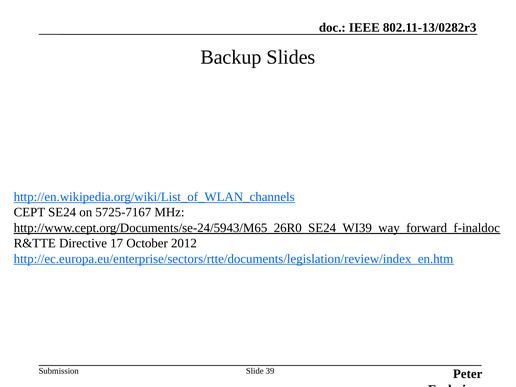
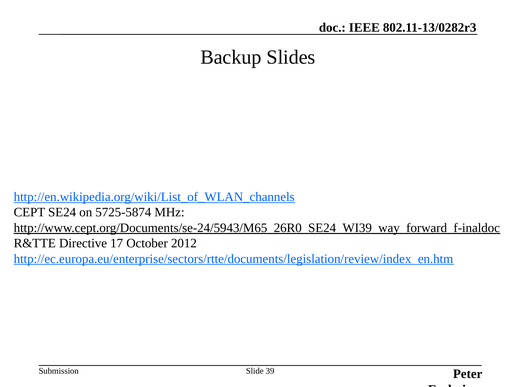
5725-7167: 5725-7167 -> 5725-5874 (123, 212)
